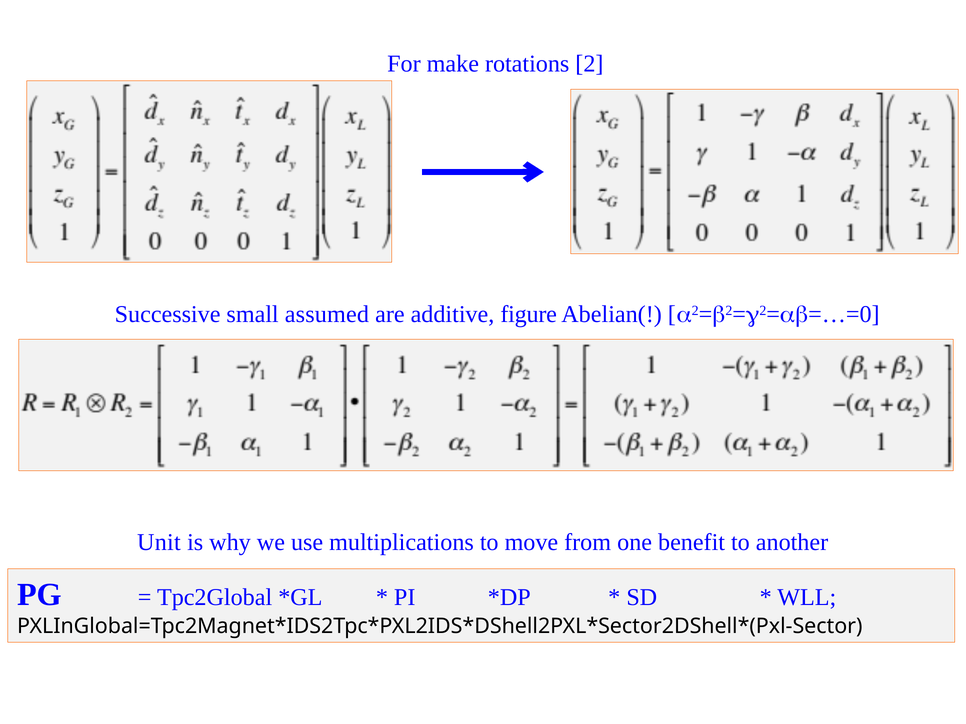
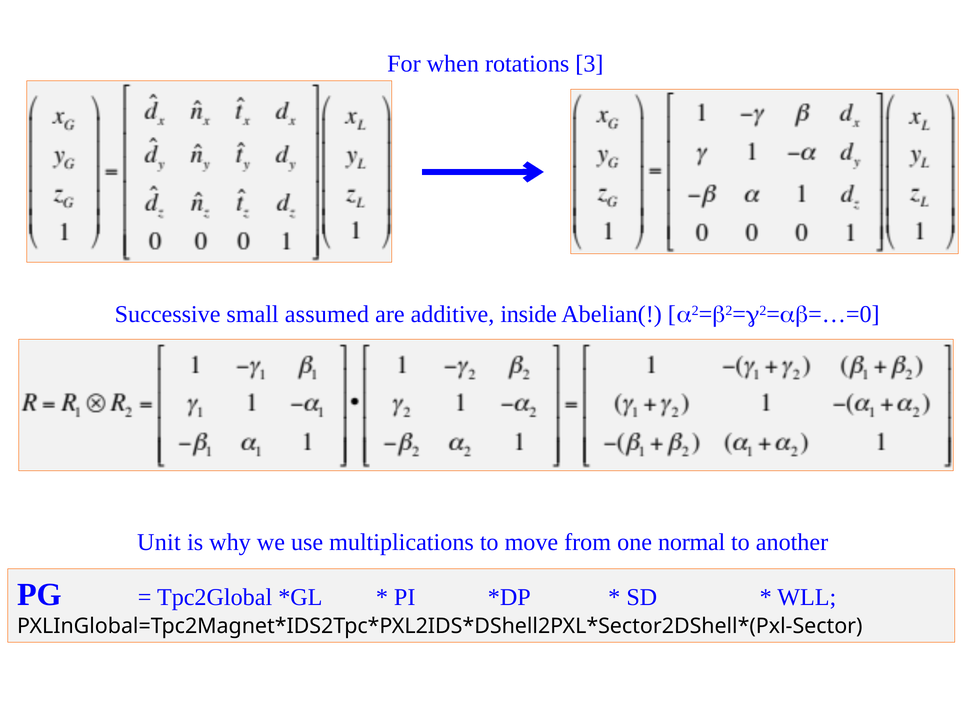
make: make -> when (453, 64)
2: 2 -> 3 (589, 64)
figure: figure -> inside (529, 315)
benefit: benefit -> normal (692, 543)
